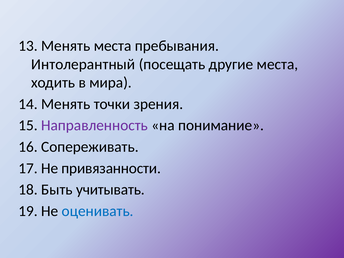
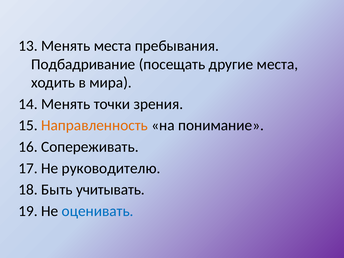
Интолерантный: Интолерантный -> Подбадривание (83, 64)
Направленность colour: purple -> orange (95, 125)
привязанности: привязанности -> руководителю (111, 168)
